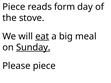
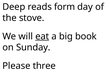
Piece: Piece -> Deep (14, 7)
meal: meal -> book (86, 36)
Sunday underline: present -> none (33, 48)
Please piece: piece -> three (44, 66)
